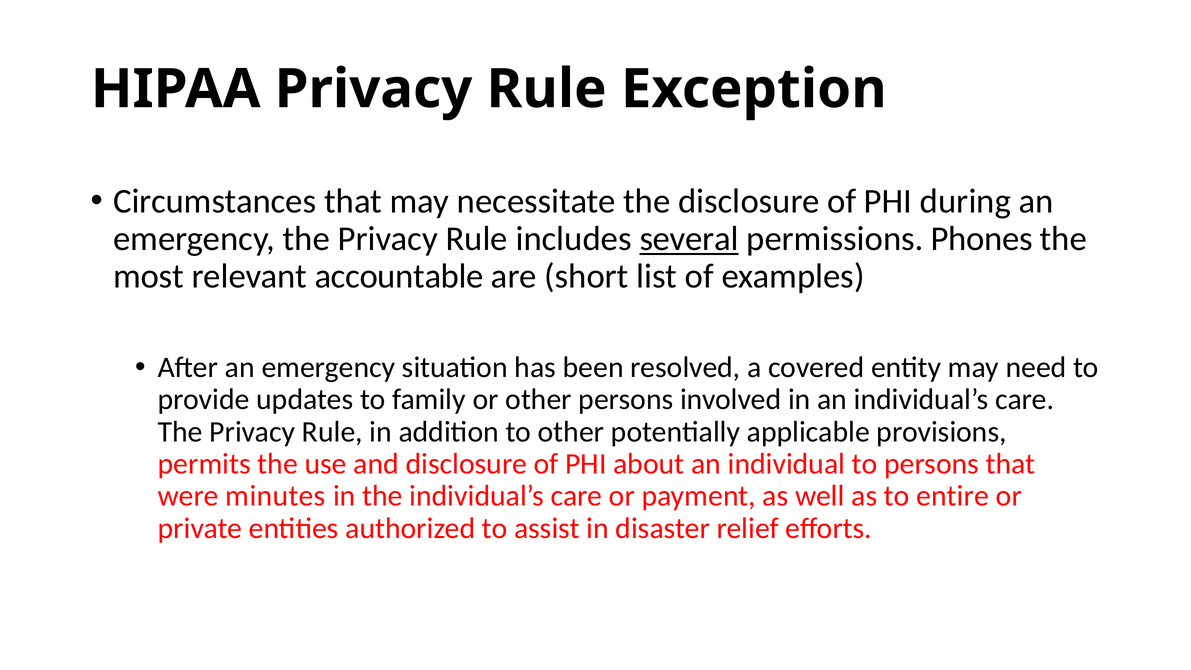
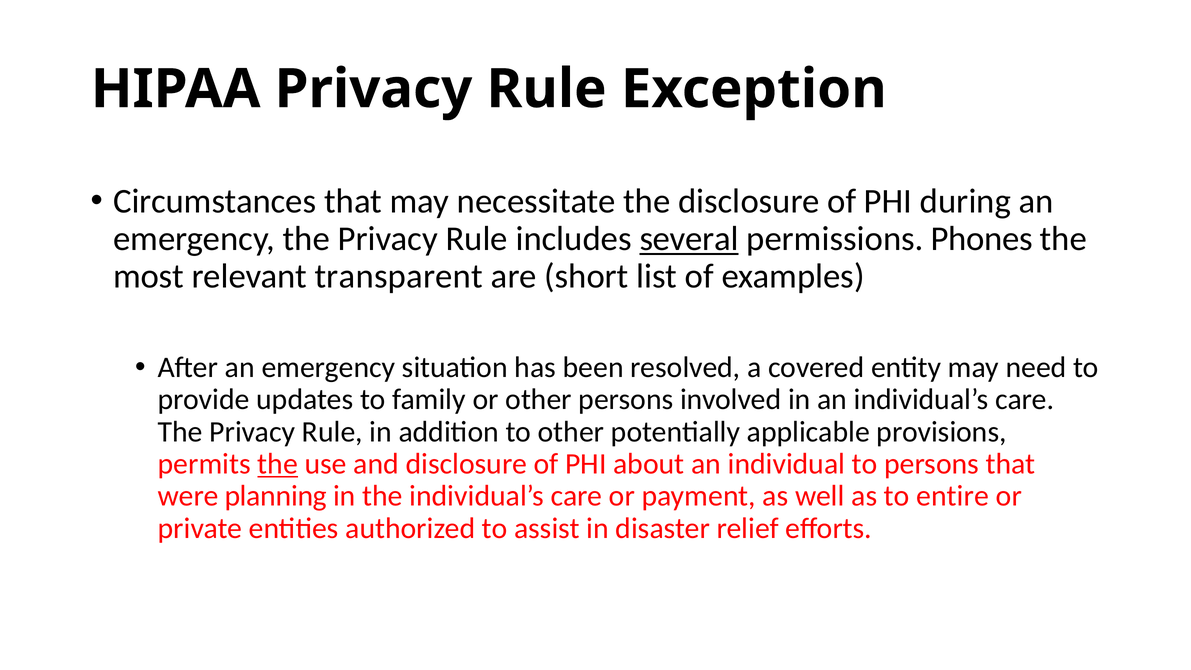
accountable: accountable -> transparent (399, 276)
the underline: none -> present (278, 464)
minutes: minutes -> planning (276, 496)
